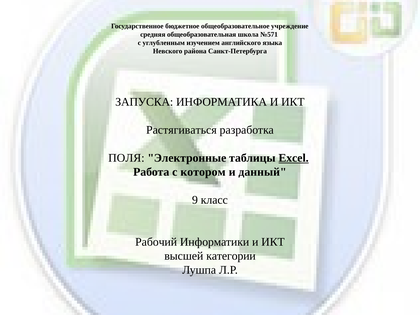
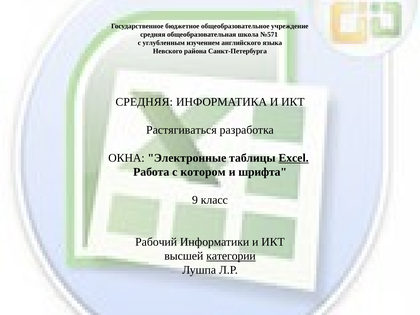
ЗАПУСКА: ЗАПУСКА -> СРЕДНЯЯ (144, 102)
ПОЛЯ: ПОЛЯ -> ОКНА (126, 158)
данный: данный -> шрифта (263, 172)
категории underline: none -> present (231, 256)
